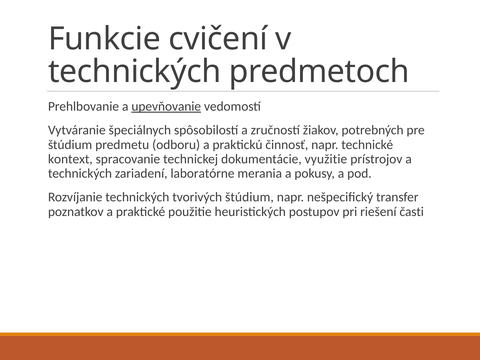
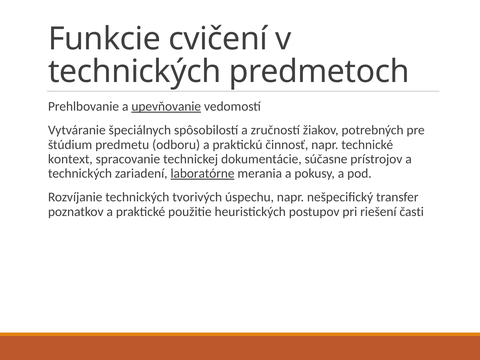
využitie: využitie -> súčasne (326, 159)
laboratórne underline: none -> present (203, 173)
tvorivých štúdium: štúdium -> úspechu (250, 197)
